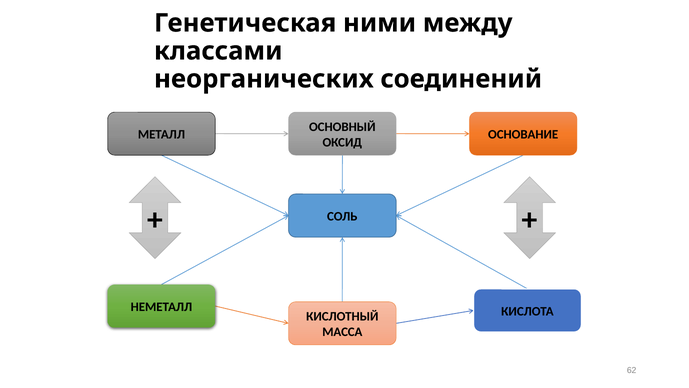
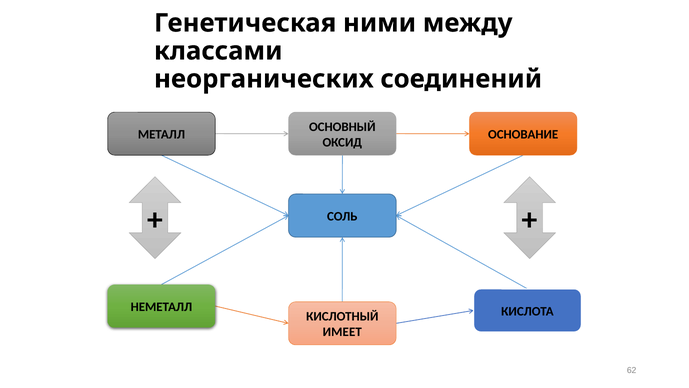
МАССА: МАССА -> ИМЕЕТ (342, 332)
